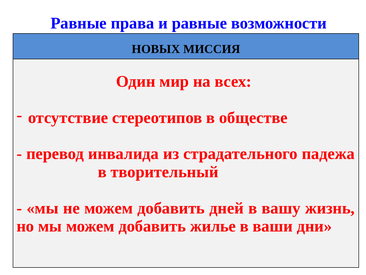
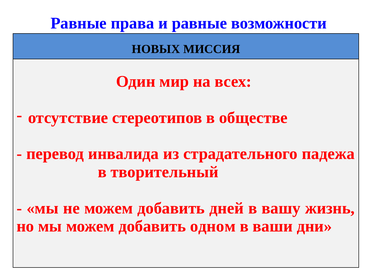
жилье: жилье -> одном (213, 226)
